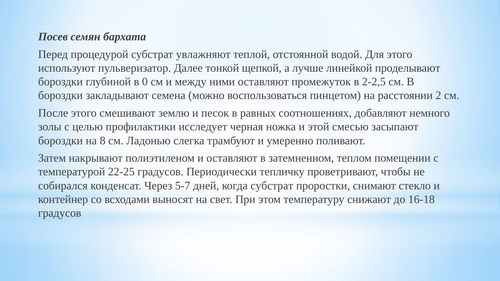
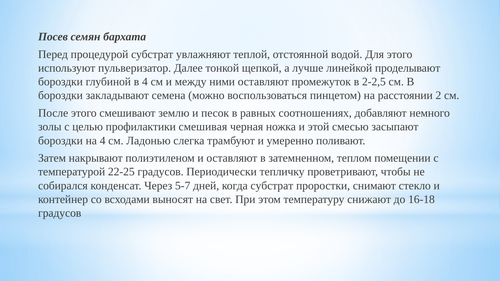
в 0: 0 -> 4 (145, 82)
исследует: исследует -> смешивая (203, 127)
на 8: 8 -> 4 (103, 141)
